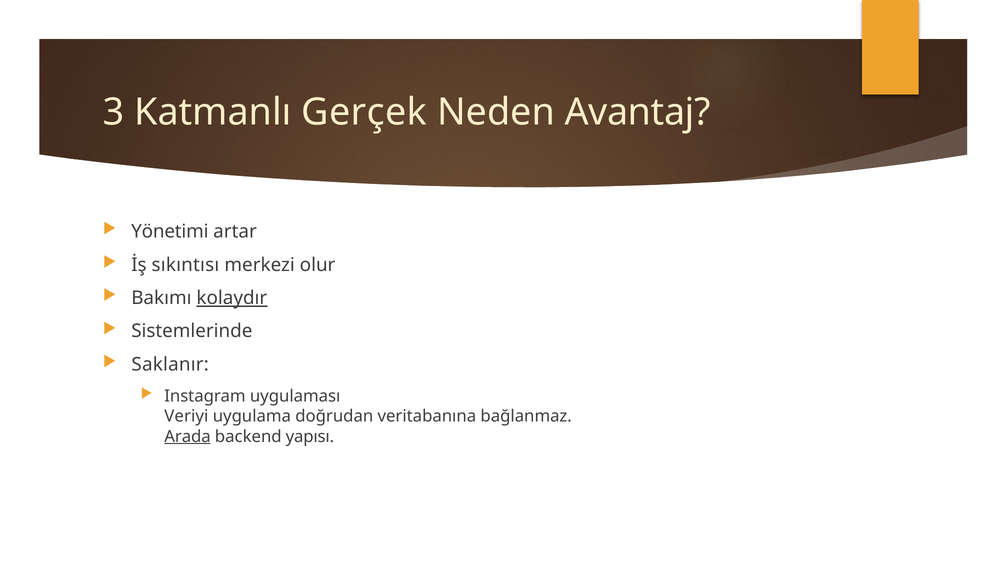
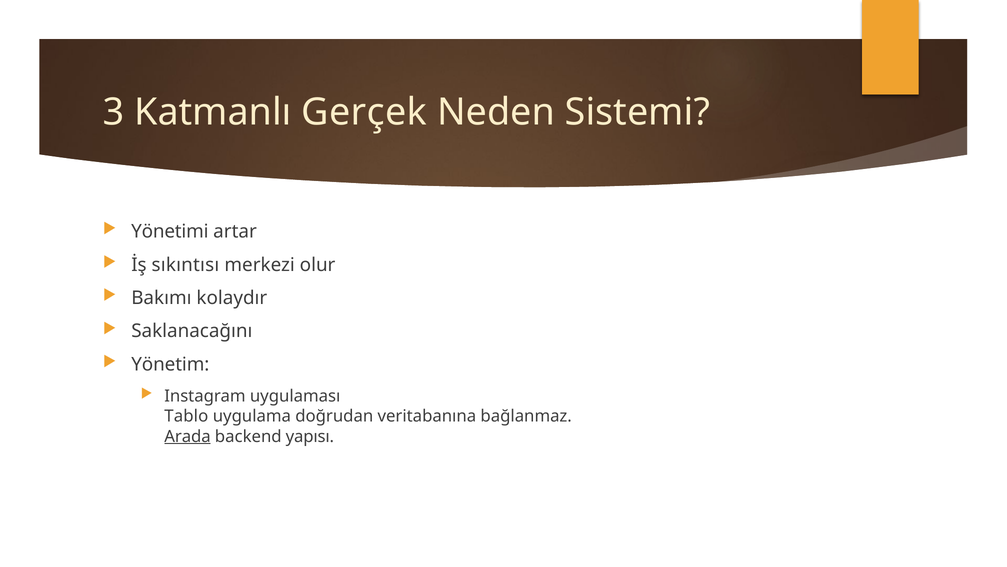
Avantaj: Avantaj -> Sistemi (637, 112)
kolaydır underline: present -> none (232, 298)
Sistemlerinde: Sistemlerinde -> Saklanacağını (192, 331)
Saklanır: Saklanır -> Yönetim (170, 364)
Veriyi: Veriyi -> Tablo (186, 416)
